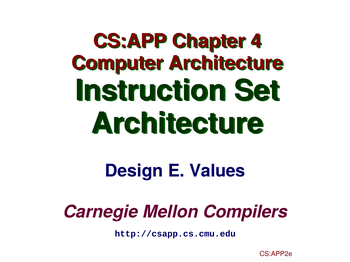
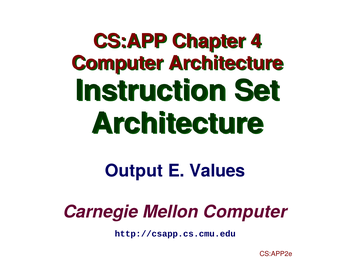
Design: Design -> Output (134, 171)
Mellon Compilers: Compilers -> Computer (245, 212)
